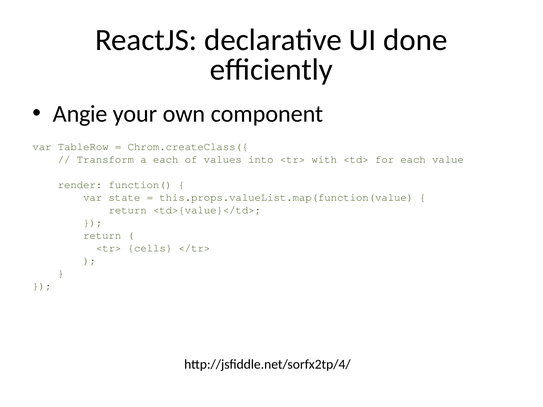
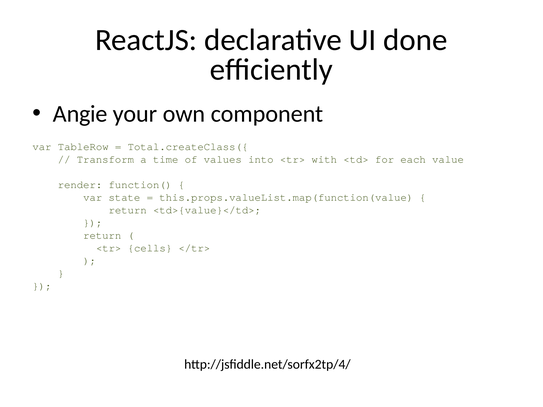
Chrom.createClass({: Chrom.createClass({ -> Total.createClass({ (188, 147)
a each: each -> time (166, 160)
